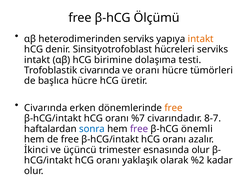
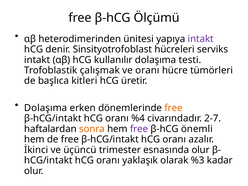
heterodimerinden serviks: serviks -> ünitesi (139, 39)
intakt colour: orange -> purple (201, 39)
birimine: birimine -> kullanılır (113, 60)
Trofoblastik civarında: civarında -> çalışmak (100, 70)
başlıca hücre: hücre -> kitleri (84, 81)
Civarında: Civarında -> Dolaşıma (46, 108)
%7: %7 -> %4 (138, 118)
8-7: 8-7 -> 2-7 (213, 118)
sonra colour: blue -> orange (92, 129)
%2: %2 -> %3 (198, 160)
